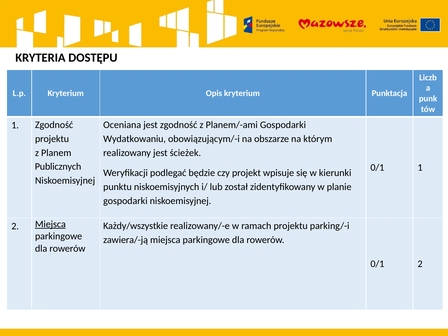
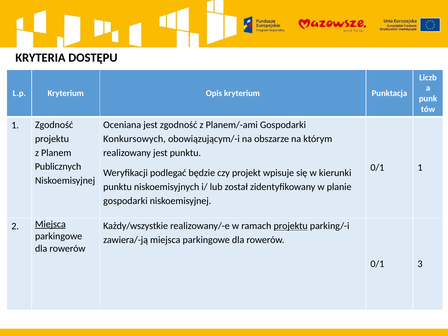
Wydatkowaniu: Wydatkowaniu -> Konkursowych (134, 139)
jest ścieżek: ścieżek -> punktu (185, 153)
projektu underline: none -> present (291, 226)
0/1 2: 2 -> 3 (420, 264)
